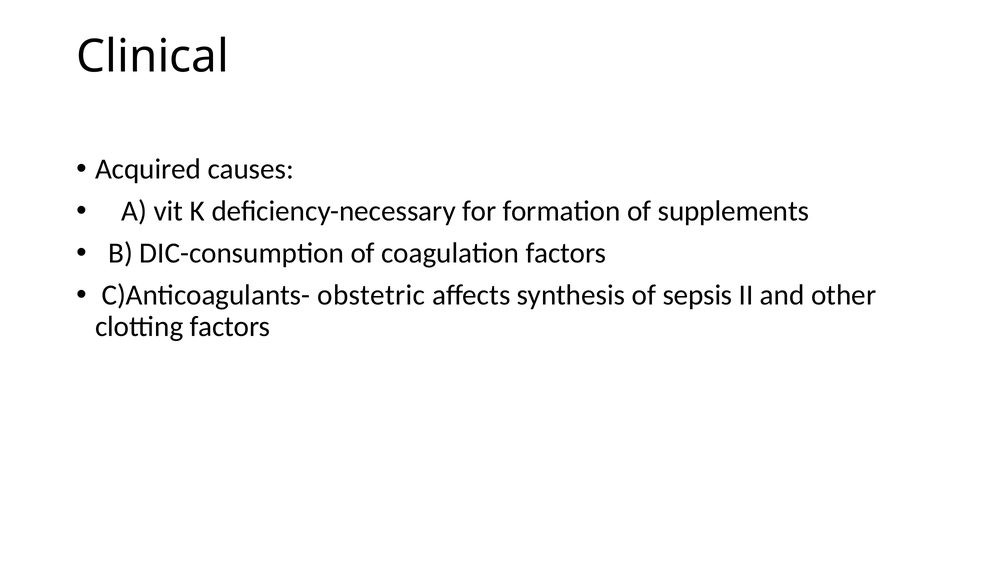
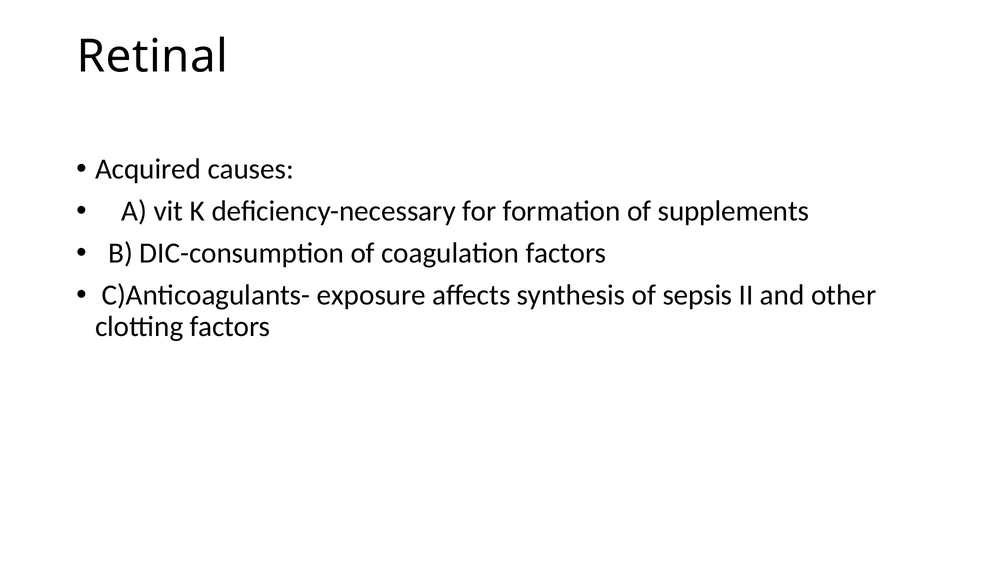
Clinical: Clinical -> Retinal (152, 57)
obstetric: obstetric -> exposure (371, 295)
